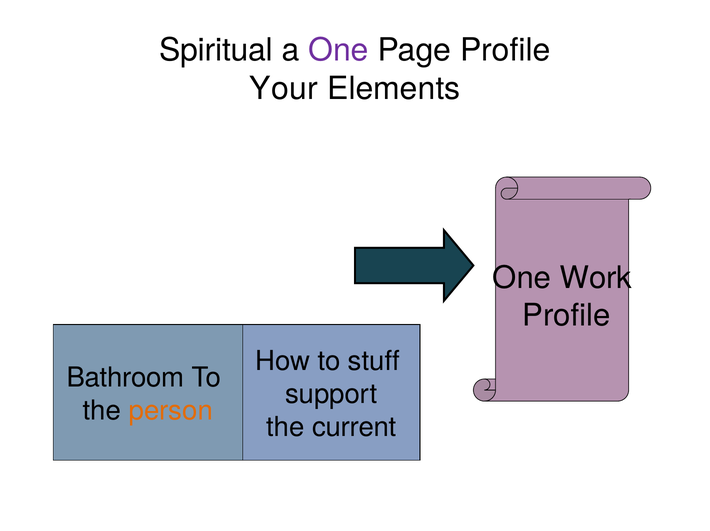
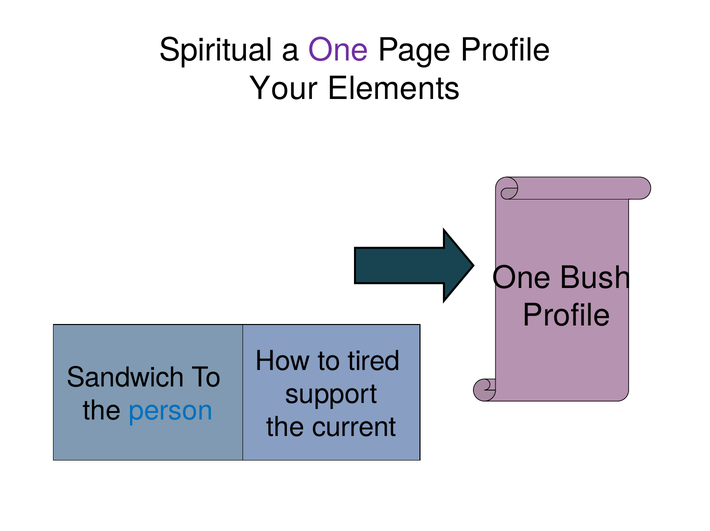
Work: Work -> Bush (596, 278)
stuff: stuff -> tired (374, 361)
Bathroom: Bathroom -> Sandwich (126, 378)
person colour: orange -> blue (171, 411)
